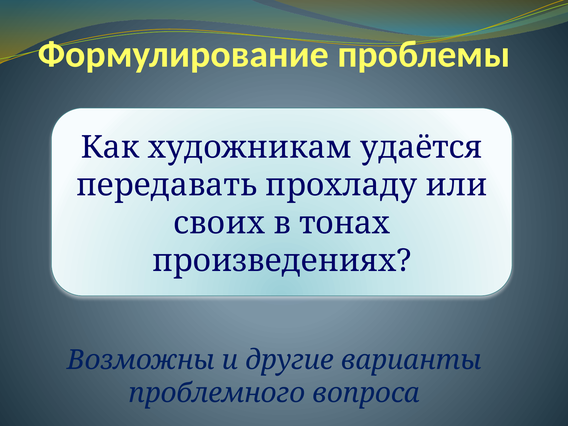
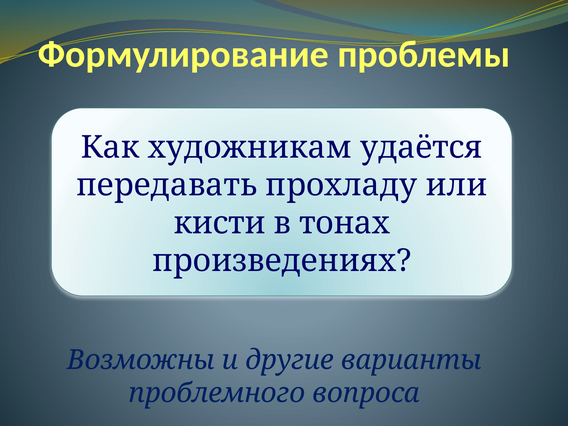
своих: своих -> кисти (220, 223)
